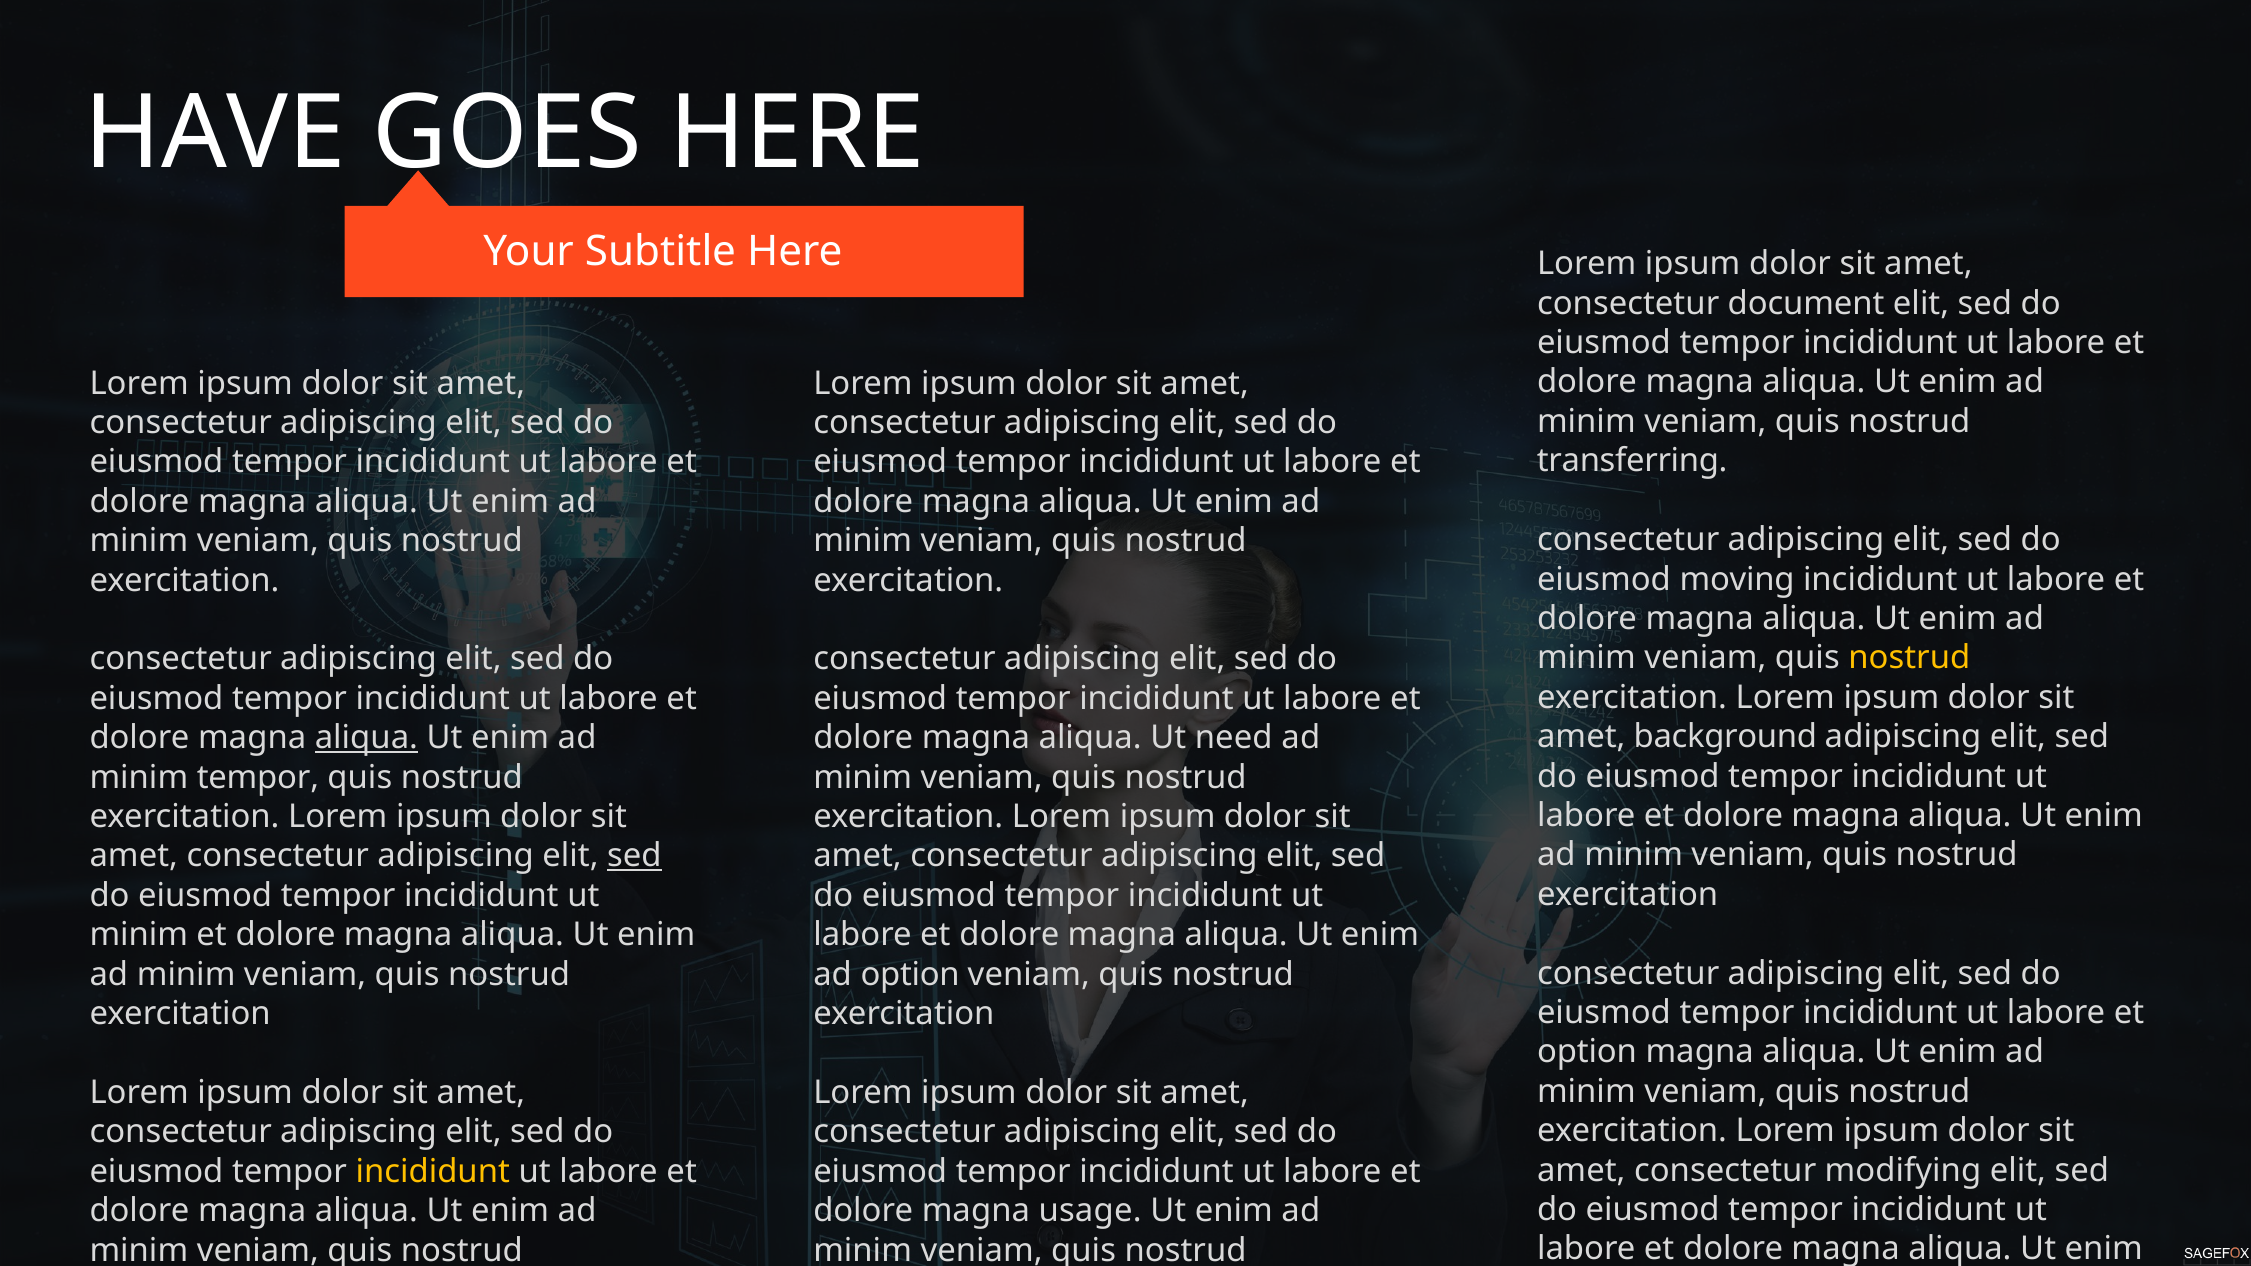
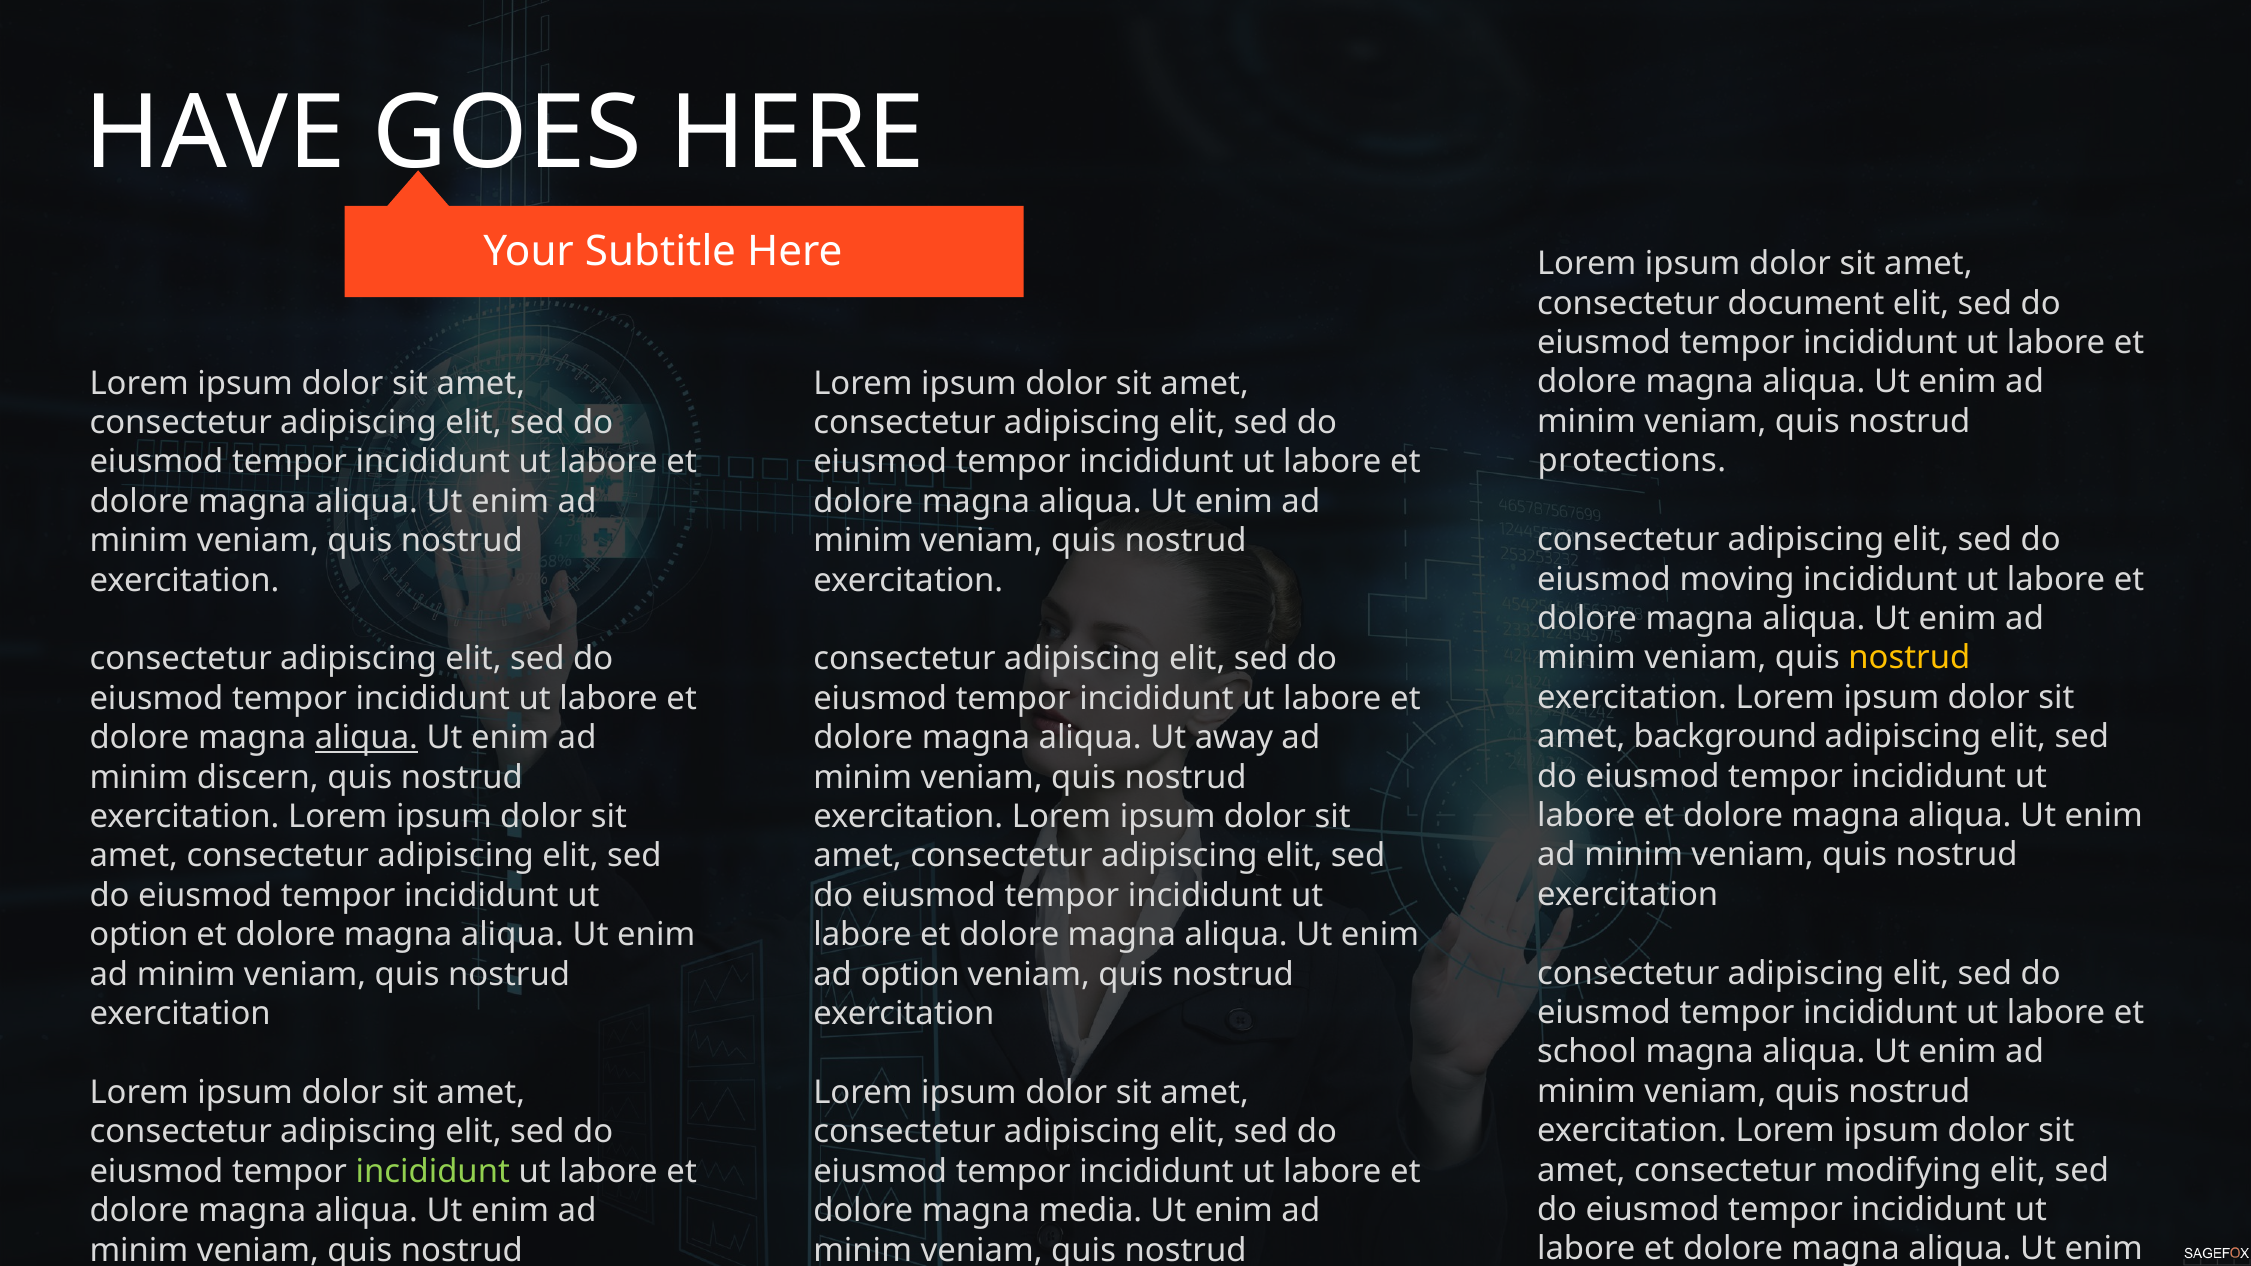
transferring: transferring -> protections (1632, 461)
need: need -> away (1234, 738)
minim tempor: tempor -> discern (258, 777)
sed underline: present -> none (634, 856)
minim: minim -> option (139, 935)
option: option -> school (1587, 1052)
incididunt colour: yellow -> light green (433, 1172)
usage: usage -> media (1090, 1211)
